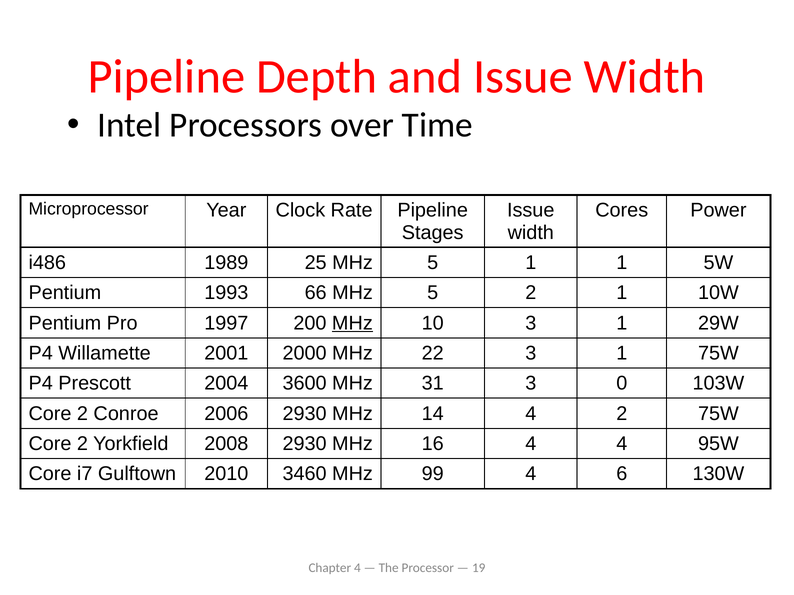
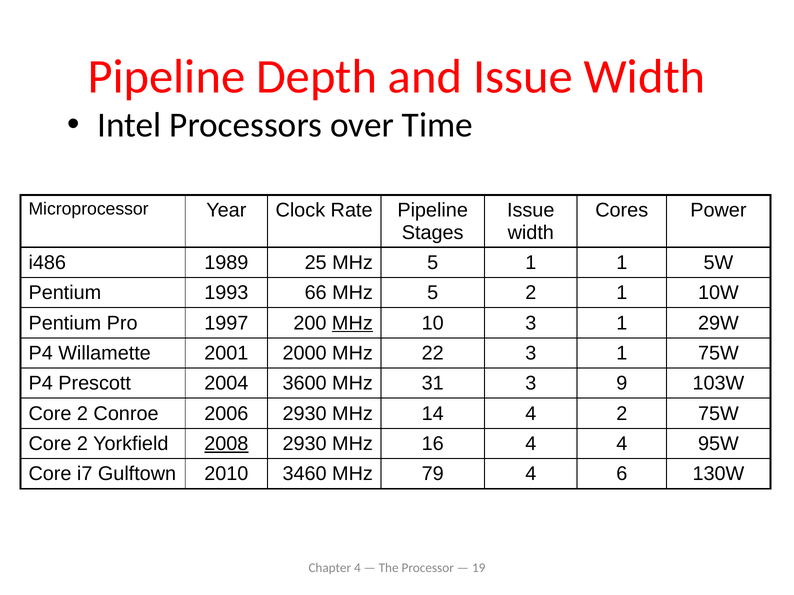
0: 0 -> 9 (622, 384)
2008 underline: none -> present (226, 444)
99: 99 -> 79 (433, 474)
